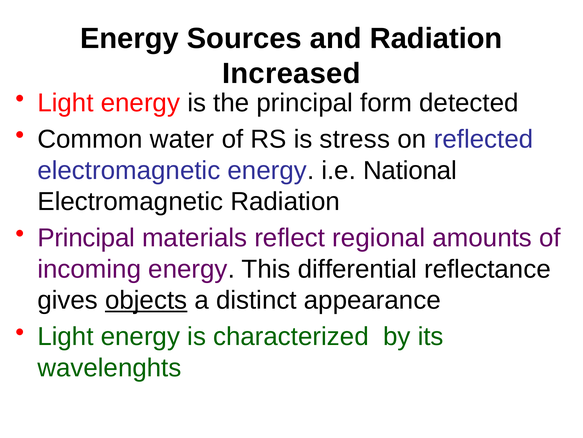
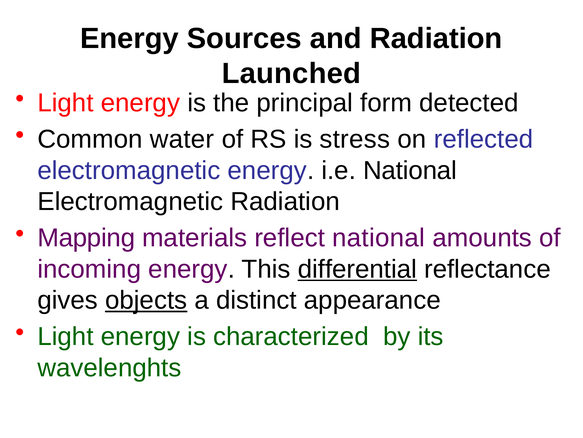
Increased: Increased -> Launched (291, 73)
Principal: Principal -> Mapping (86, 238)
reflect regional: regional -> national (379, 238)
differential underline: none -> present (357, 269)
